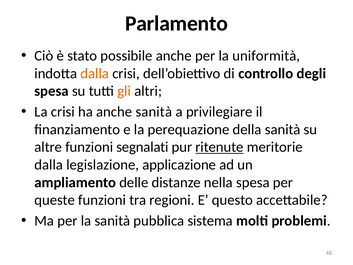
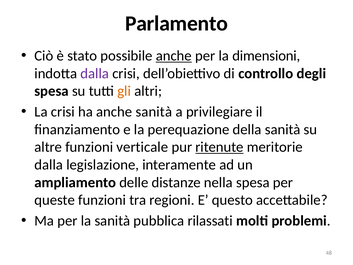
anche underline: none -> present (174, 56)
uniformità: uniformità -> dimensioni (266, 56)
dalla colour: orange -> purple (95, 73)
segnalati: segnalati -> verticale (142, 147)
applicazione: applicazione -> interamente (179, 165)
sistema: sistema -> rilassati (210, 220)
